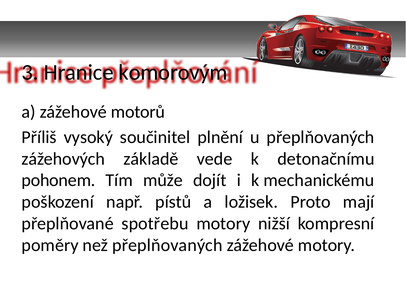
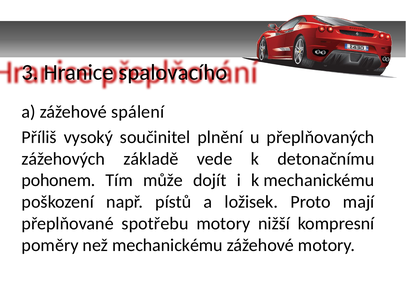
komorovým: komorovým -> spalovacího (173, 73)
motorů: motorů -> spálení (138, 112)
než přeplňovaných: přeplňovaných -> mechanickému (167, 246)
